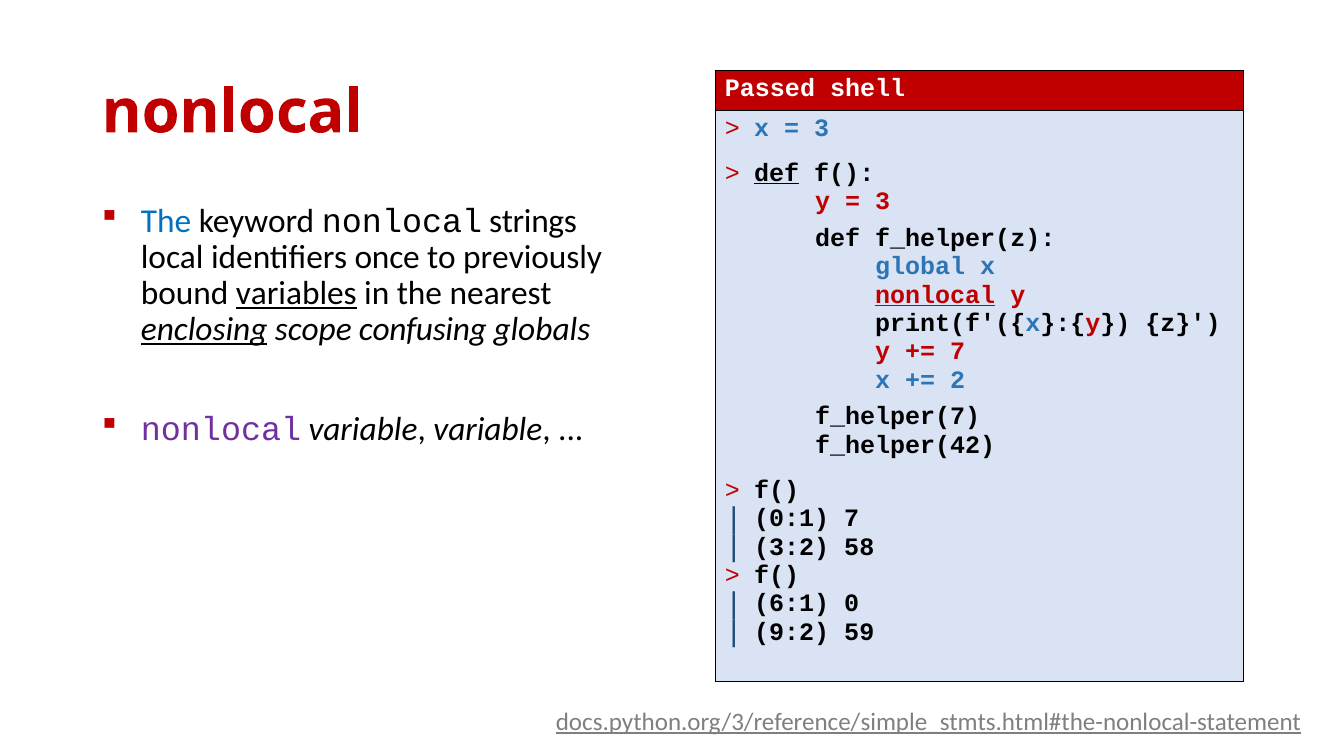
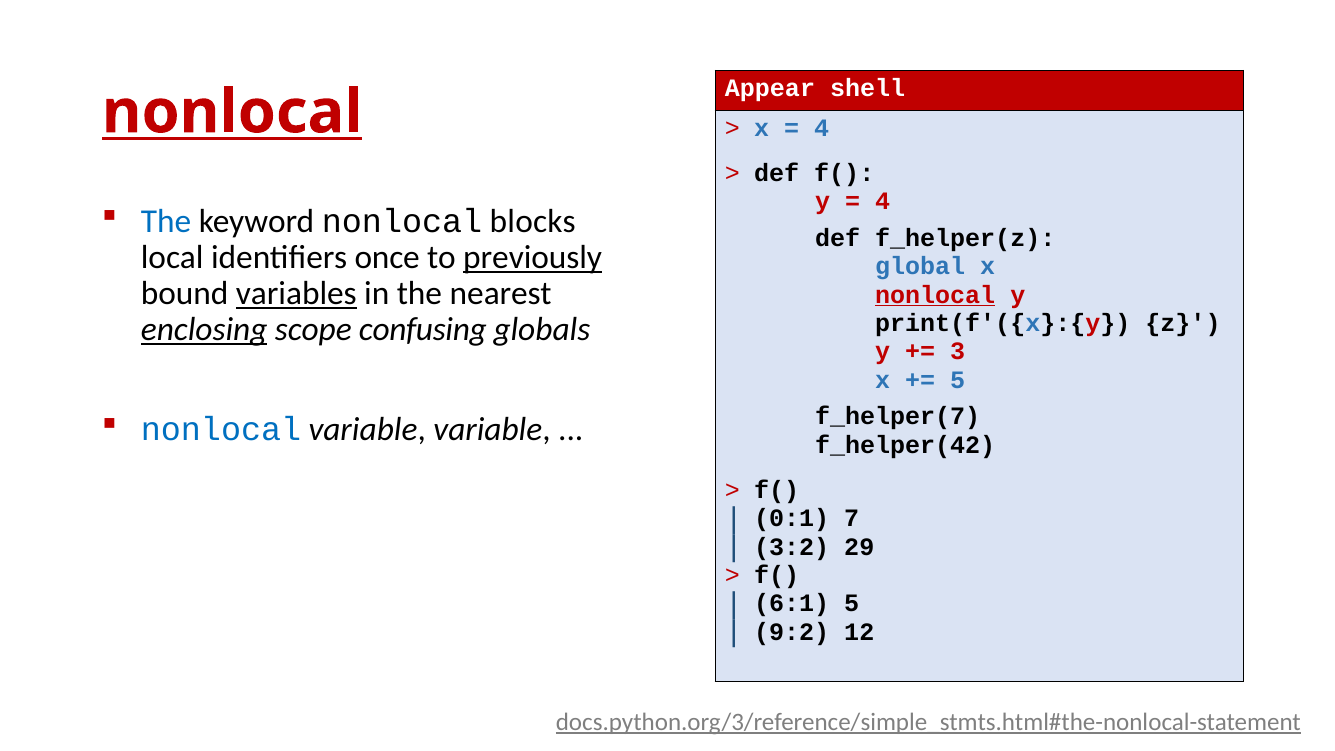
Passed: Passed -> Appear (770, 89)
nonlocal underline: none -> present (232, 112)
3: 3 -> 4 (822, 128)
def underline: present -> none (777, 173)
3: 3 -> 4 (883, 201)
strings: strings -> blocks (533, 222)
previously underline: none -> present (533, 258)
7: 7 -> 3 (958, 351)
2: 2 -> 5 (958, 380)
nonlocal colour: purple -> blue (221, 430)
58: 58 -> 29 (859, 547)
6:1 0: 0 -> 5 (852, 604)
59: 59 -> 12 (859, 632)
